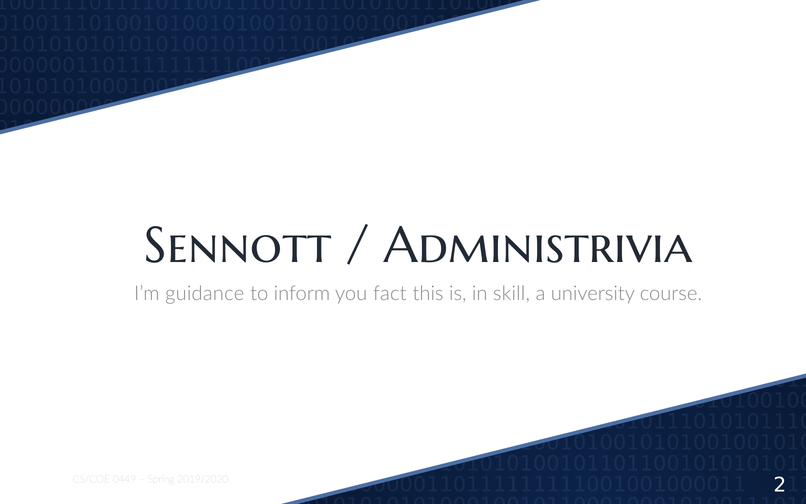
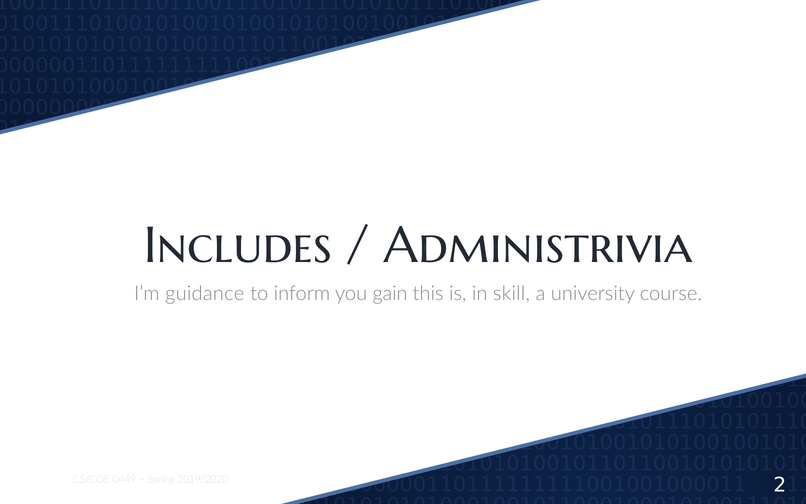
Sennott: Sennott -> Includes (238, 245)
fact: fact -> gain (390, 294)
